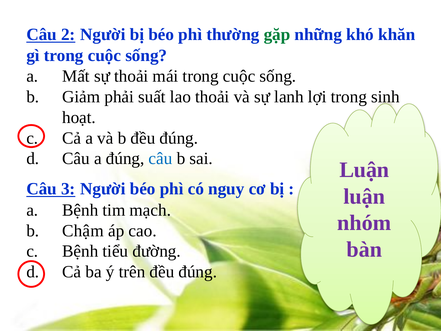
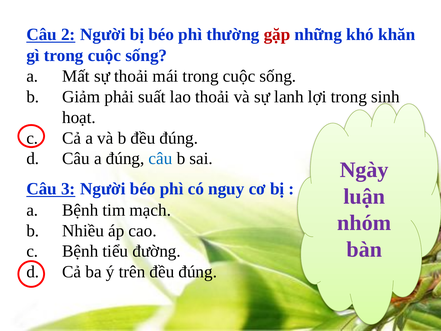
gặp colour: green -> red (277, 34)
Luận: Luận -> Ngày (364, 170)
Chậm: Chậm -> Nhiều (83, 231)
